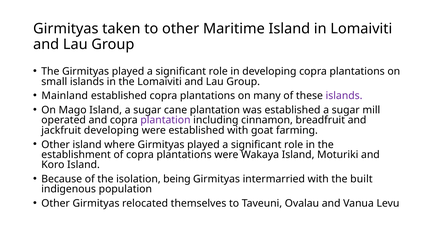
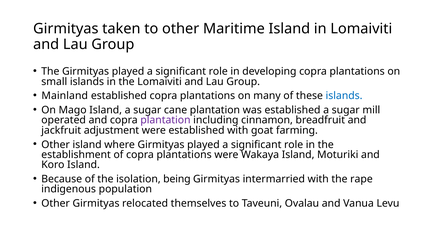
islands colour: purple -> blue (344, 96)
jackfruit developing: developing -> adjustment (112, 130)
built: built -> rape (361, 179)
